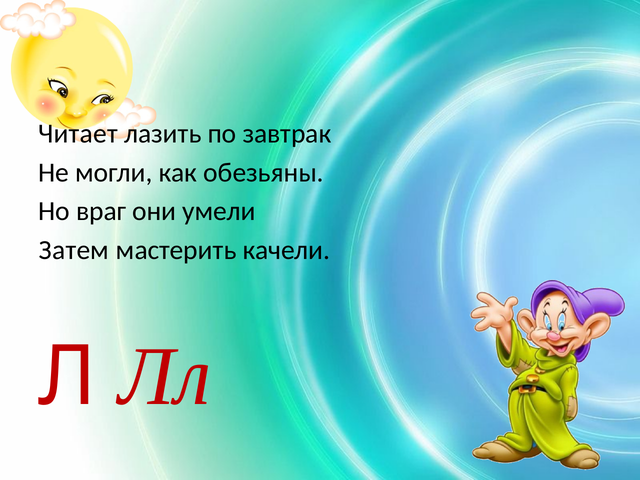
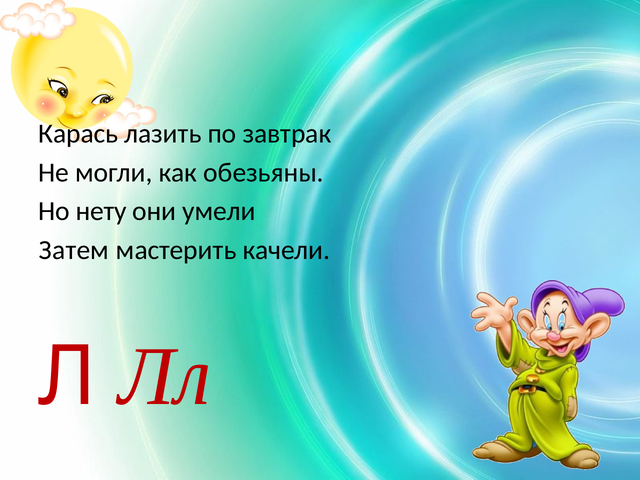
Читает: Читает -> Карась (78, 134)
враг: враг -> нету (101, 211)
